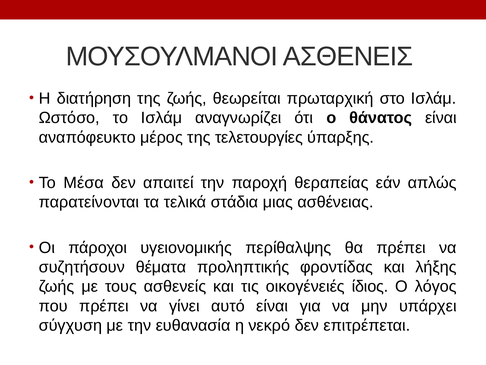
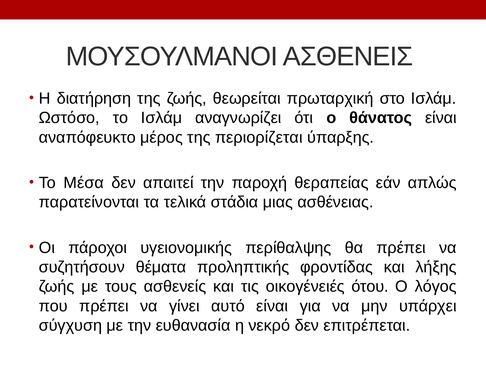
τελετουργίες: τελετουργίες -> περιορίζεται (259, 137)
ίδιος: ίδιος -> ότου (370, 286)
